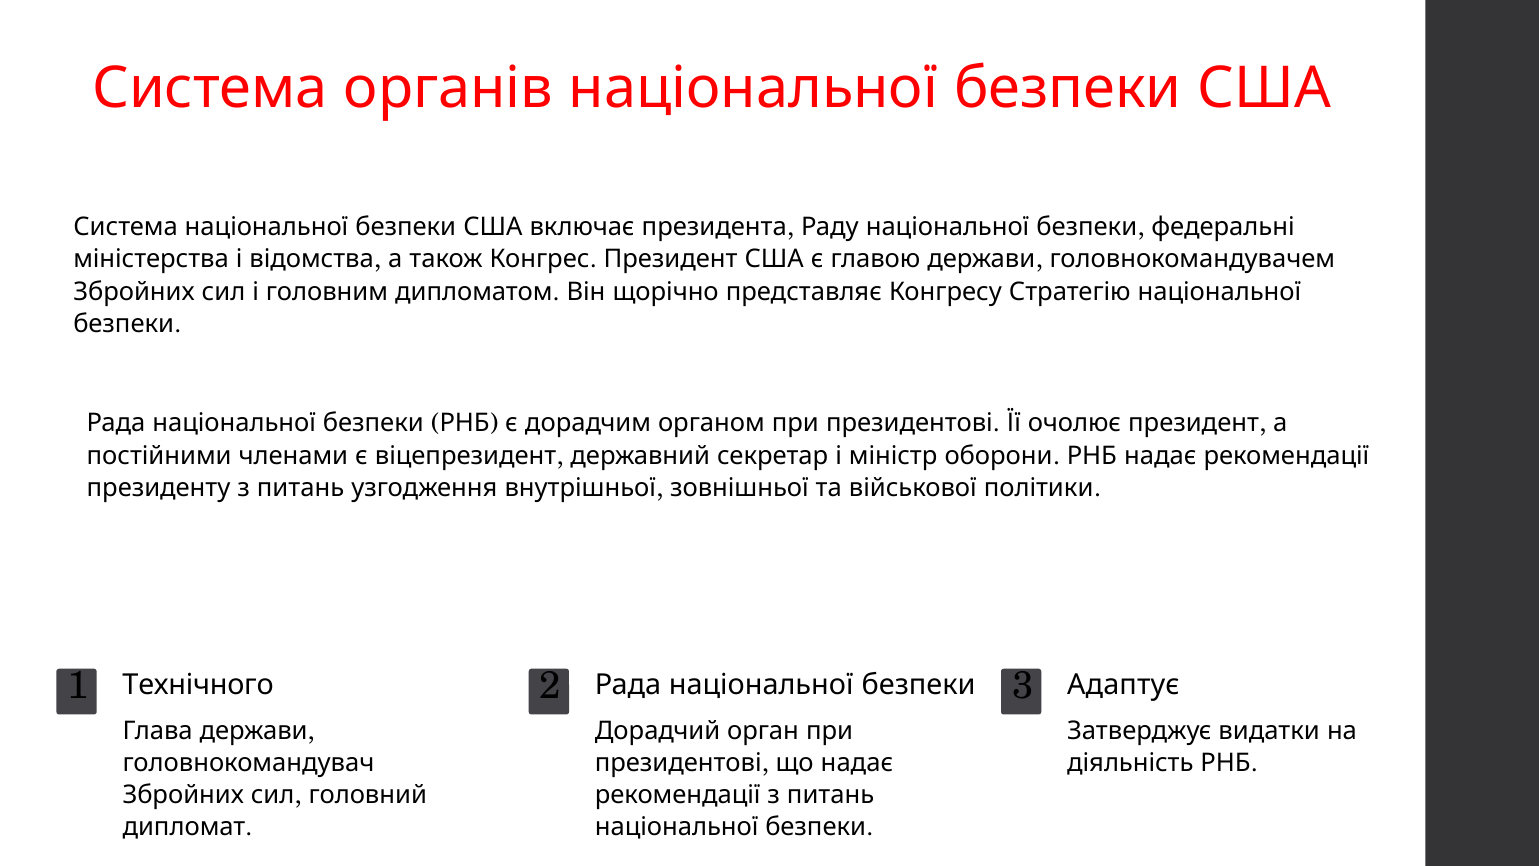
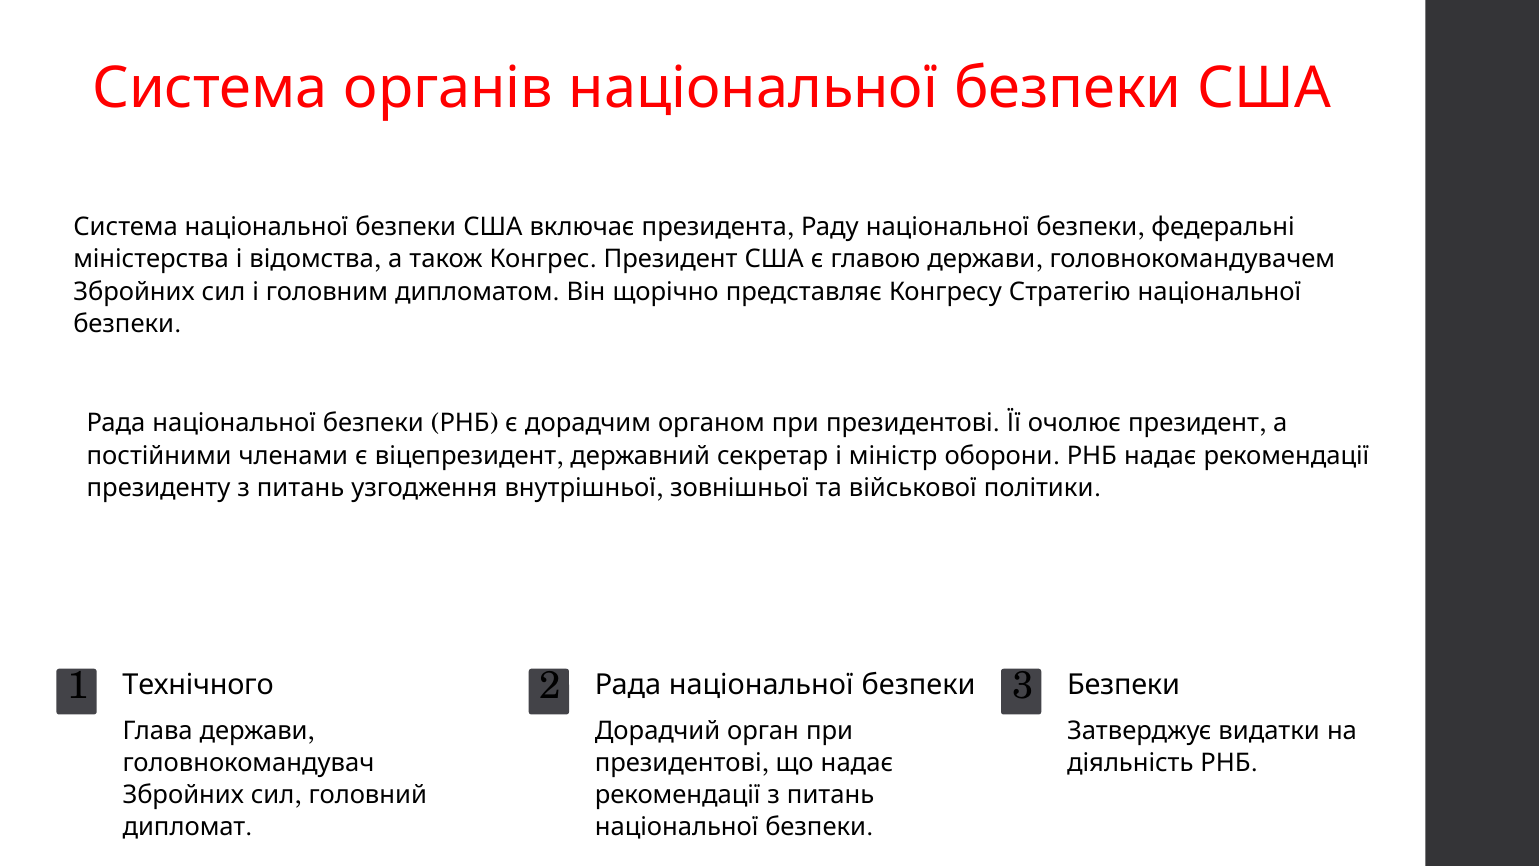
3 Адаптує: Адаптує -> Безпеки (1124, 685)
